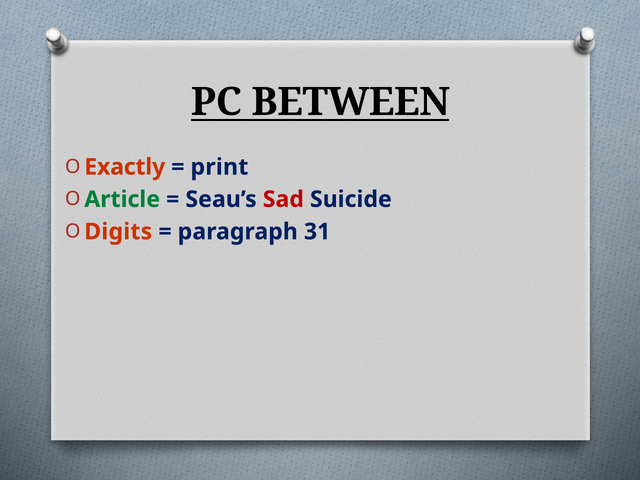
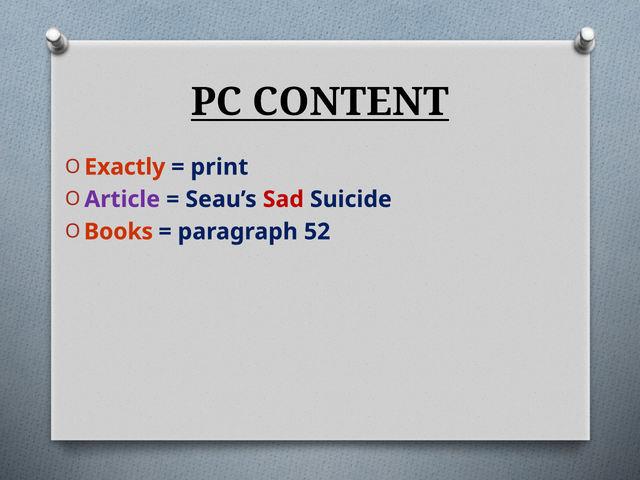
BETWEEN: BETWEEN -> CONTENT (350, 102)
Article colour: green -> purple (122, 199)
Digits: Digits -> Books (118, 232)
31: 31 -> 52 (317, 232)
